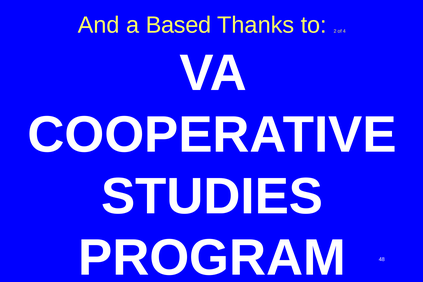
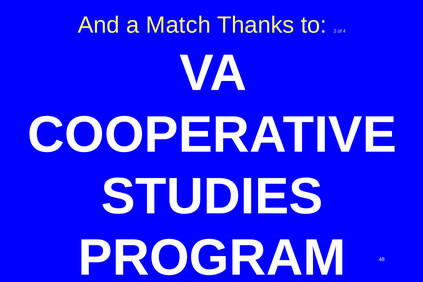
Based: Based -> Match (178, 25)
